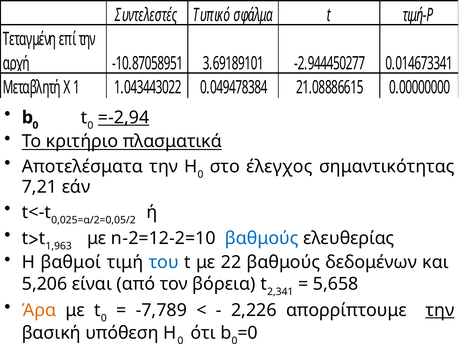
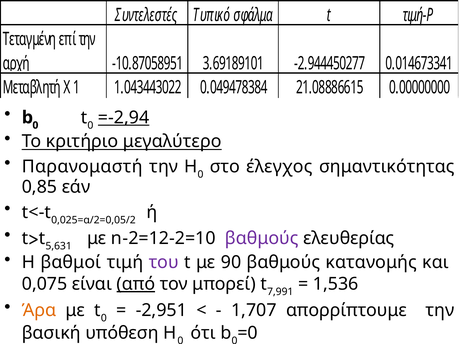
πλασματικά: πλασματικά -> μεγαλύτερο (172, 141)
Αποτελέσματα: Αποτελέσματα -> Παρανομαστή (82, 167)
7,21: 7,21 -> 0,85 (39, 187)
1,963: 1,963 -> 5,631 (59, 246)
βαθμούς colour: blue -> purple (262, 239)
του colour: blue -> purple (164, 262)
22: 22 -> 90 (231, 262)
δεδομένων: δεδομένων -> κατανομής (371, 262)
5,206: 5,206 -> 0,075 (45, 284)
από underline: none -> present (136, 284)
βόρεια: βόρεια -> μπορεί (224, 284)
2,341: 2,341 -> 7,991 (280, 292)
5,658: 5,658 -> 1,536 (336, 284)
-7,789: -7,789 -> -2,951 (161, 311)
2,226: 2,226 -> 1,707 (254, 311)
την underline: present -> none (440, 311)
